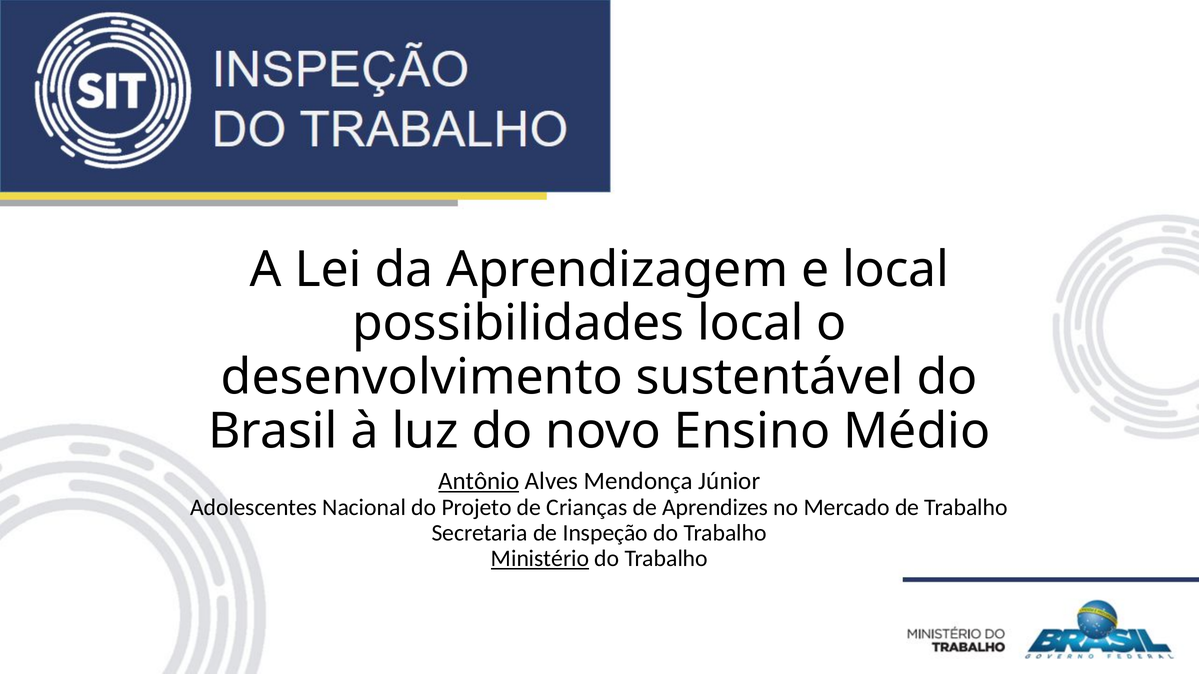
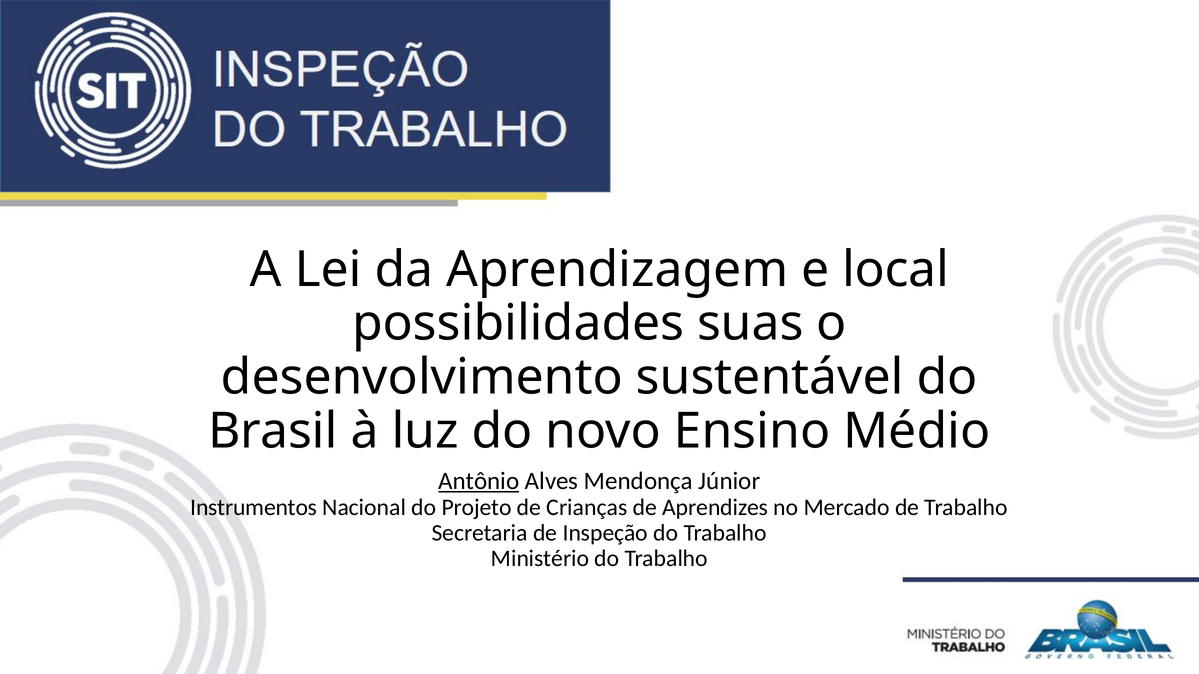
possibilidades local: local -> suas (750, 324)
Adolescentes: Adolescentes -> Instrumentos (254, 508)
Ministério underline: present -> none (540, 559)
